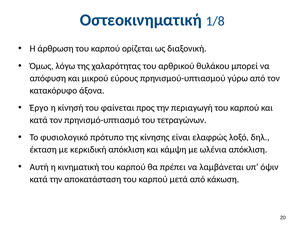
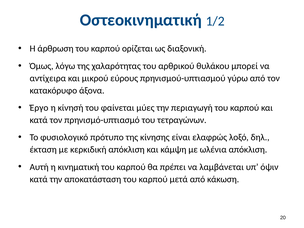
1/8: 1/8 -> 1/2 (215, 21)
απόφυση: απόφυση -> αντίχειρα (48, 78)
προς: προς -> μύες (145, 108)
